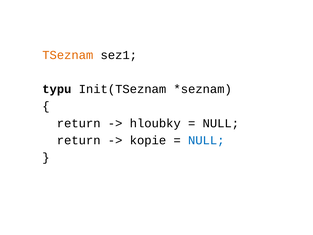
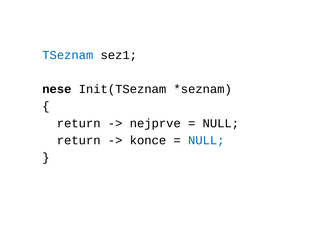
TSeznam colour: orange -> blue (68, 55)
typu: typu -> nese (57, 89)
hloubky: hloubky -> nejprve (155, 123)
kopie: kopie -> konce (148, 140)
